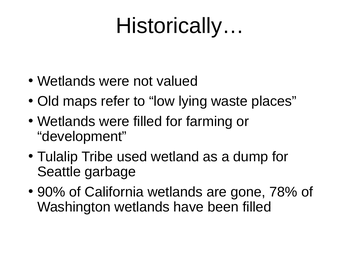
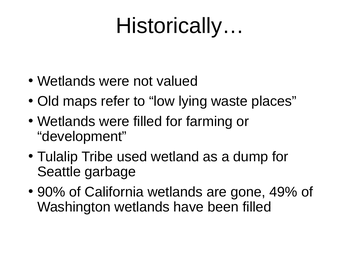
78%: 78% -> 49% (283, 192)
